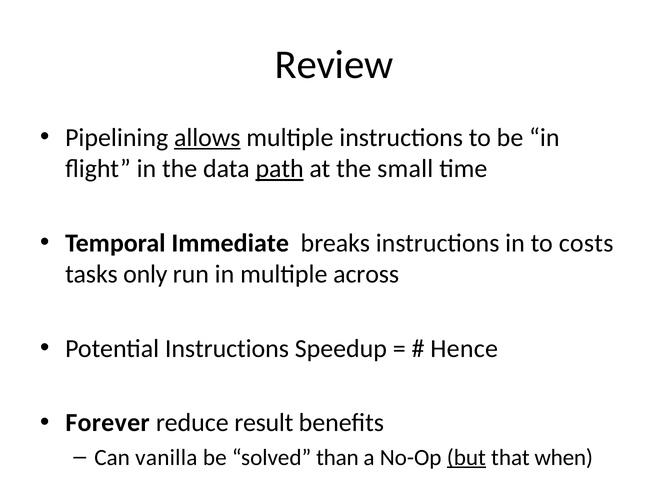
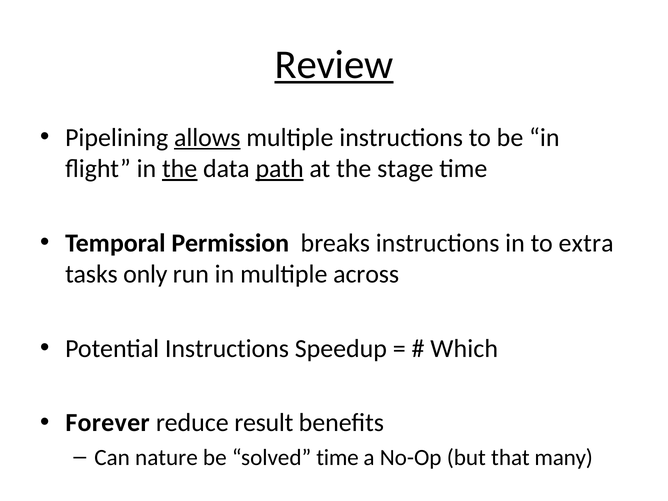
Review underline: none -> present (334, 65)
the underline: none -> present (180, 169)
small: small -> stage (405, 169)
Immediate: Immediate -> Permission (230, 243)
costs: costs -> extra (586, 243)
Hence: Hence -> Which (464, 349)
vanilla: vanilla -> nature (166, 457)
solved than: than -> time (337, 457)
but underline: present -> none (466, 457)
when: when -> many (564, 457)
